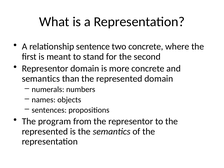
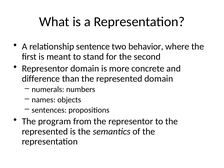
two concrete: concrete -> behavior (146, 47)
semantics: semantics -> difference (41, 79)
